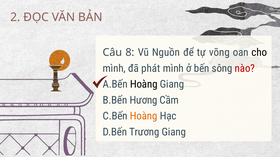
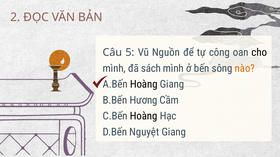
8: 8 -> 5 (130, 53)
võng: võng -> công (219, 53)
phát: phát -> sách (151, 69)
nào colour: red -> orange (245, 69)
Hoàng colour: orange -> black (144, 116)
Trương: Trương -> Nguyệt (144, 132)
